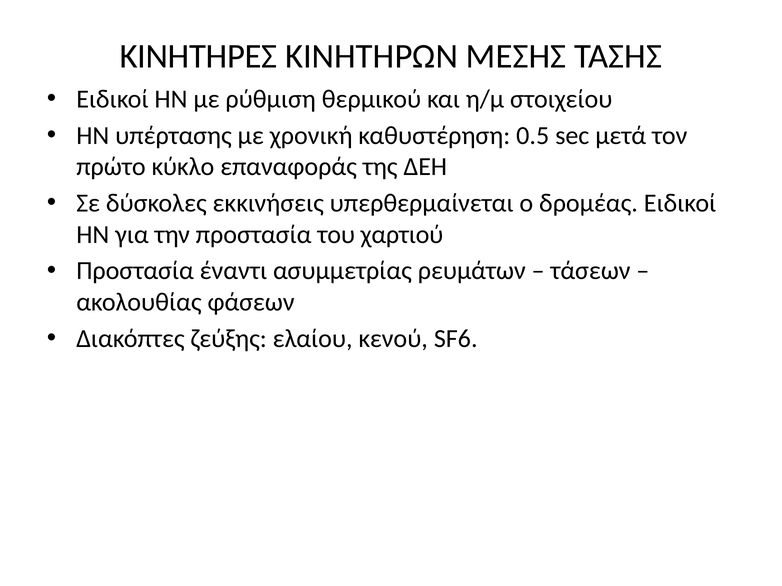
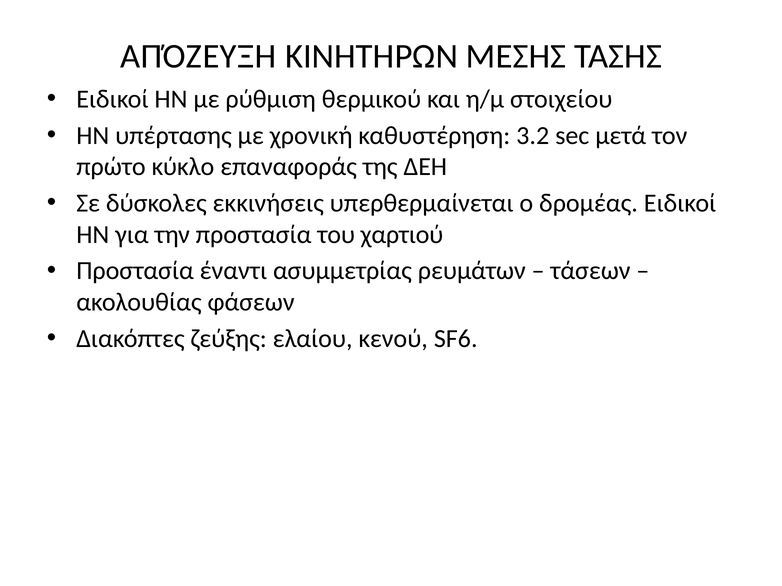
ΚΙΝΗΤΗΡΕΣ: ΚΙΝΗΤΗΡΕΣ -> ΑΠΌΖΕΥΞΗ (198, 56)
0.5: 0.5 -> 3.2 (533, 136)
